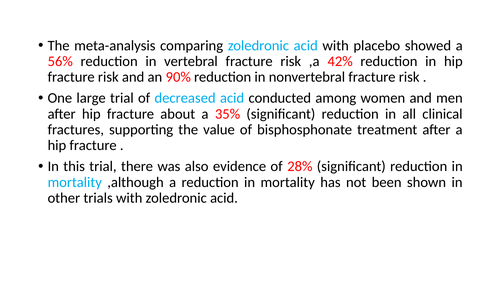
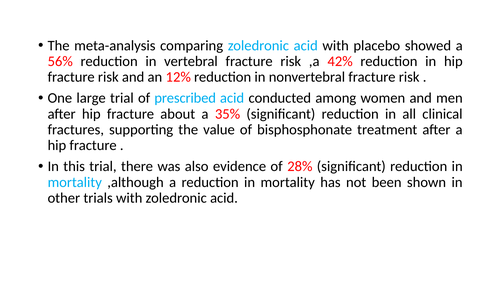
90%: 90% -> 12% (178, 77)
decreased: decreased -> prescribed (185, 98)
